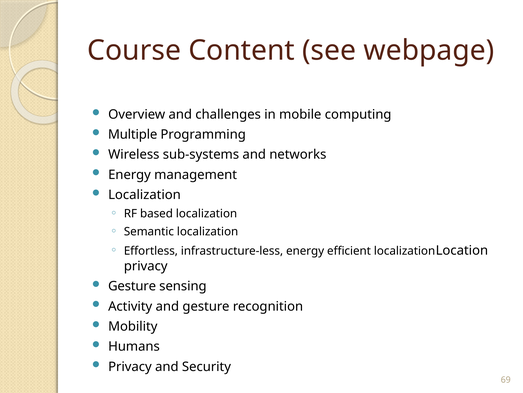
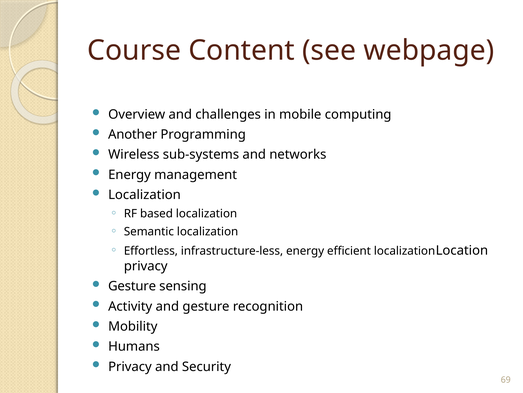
Multiple: Multiple -> Another (133, 134)
